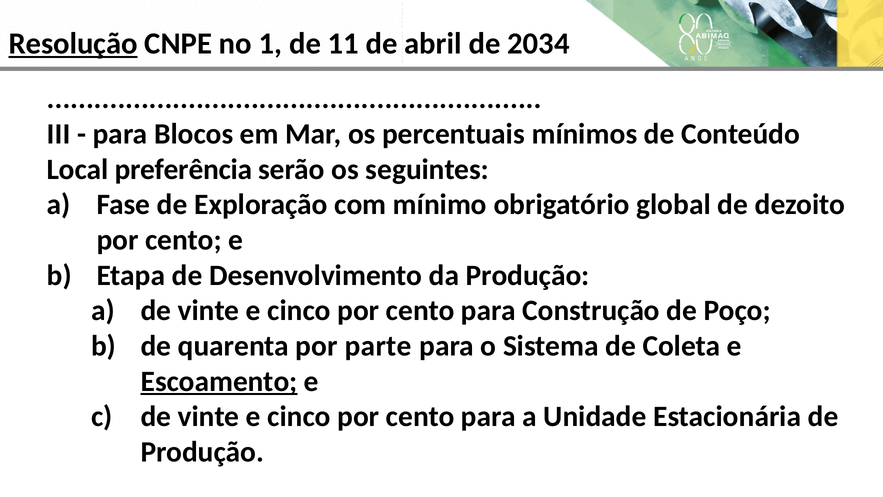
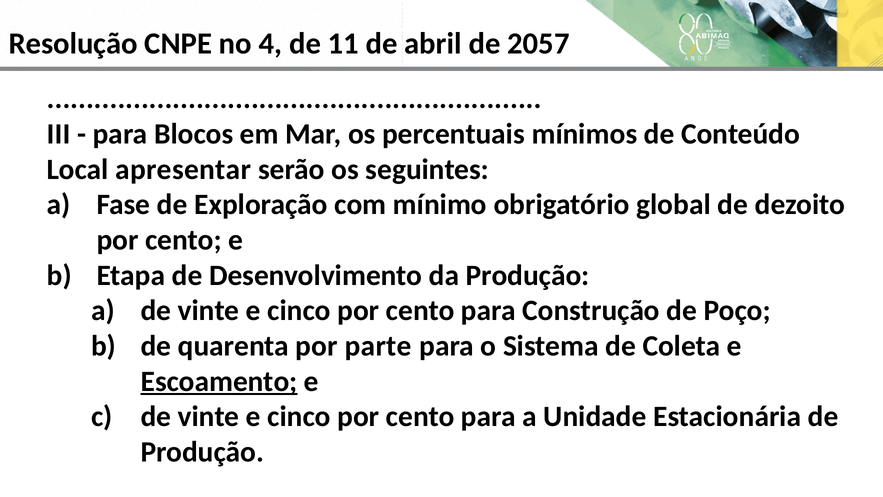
Resolução underline: present -> none (73, 44)
1: 1 -> 4 (270, 44)
2034: 2034 -> 2057 (538, 44)
preferência: preferência -> apresentar (183, 169)
